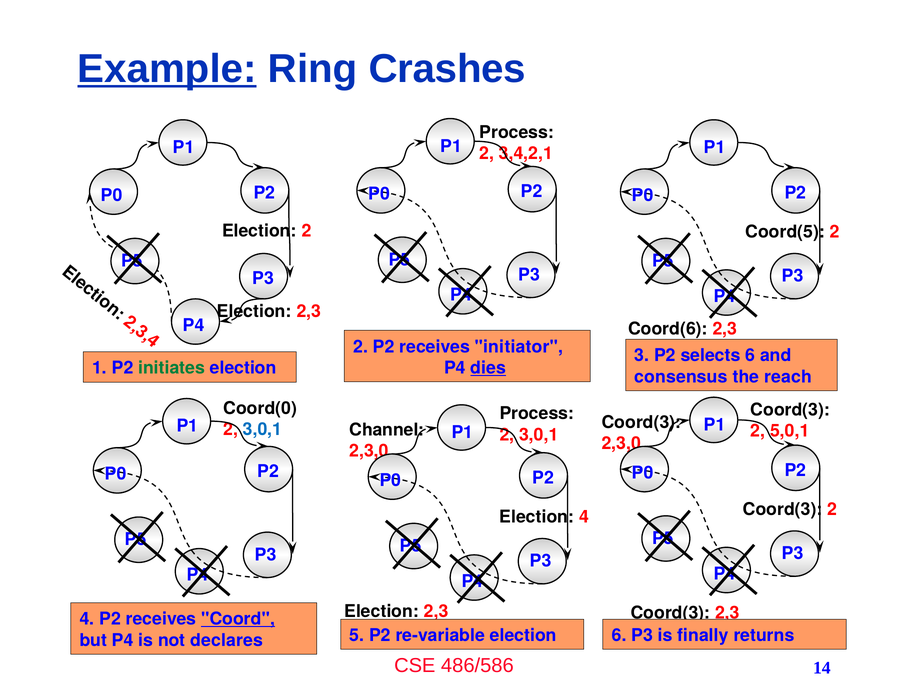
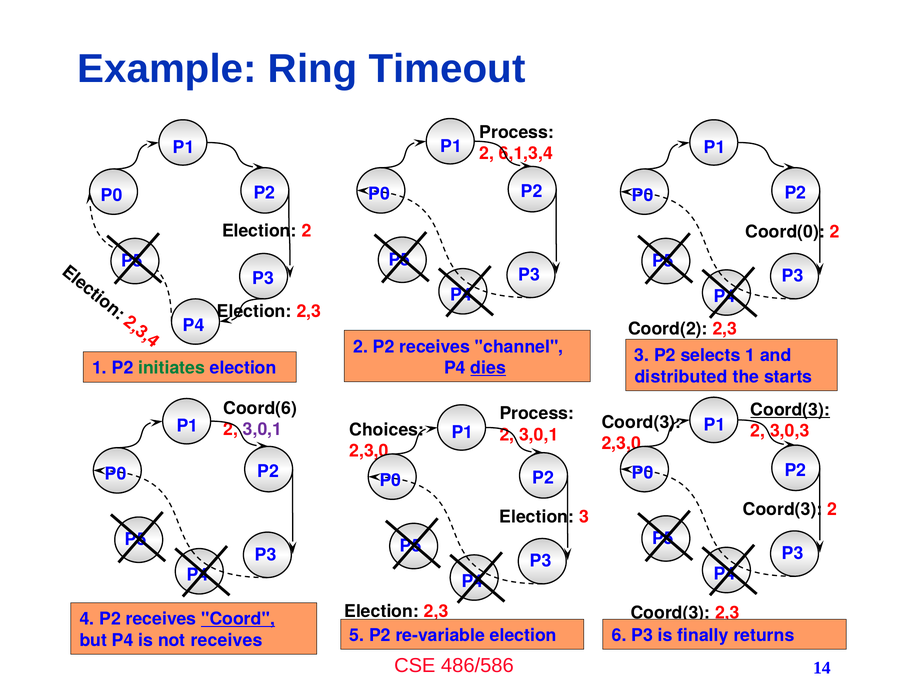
Example underline: present -> none (167, 69)
Crashes: Crashes -> Timeout (447, 69)
3,4,2,1: 3,4,2,1 -> 6,1,3,4 (526, 154)
Coord(5: Coord(5 -> Coord(0 (785, 232)
Coord(6: Coord(6 -> Coord(2 (668, 329)
initiator: initiator -> channel (519, 347)
selects 6: 6 -> 1 (750, 356)
consensus: consensus -> distributed (681, 377)
reach: reach -> starts (788, 377)
Coord(0: Coord(0 -> Coord(6 (260, 408)
Coord(3 underline: none -> present (790, 410)
3,0,1 colour: blue -> purple (263, 430)
Channel: Channel -> Choices (387, 430)
5,0,1: 5,0,1 -> 3,0,3 (790, 431)
Election 4: 4 -> 3 (584, 517)
not declares: declares -> receives (227, 640)
